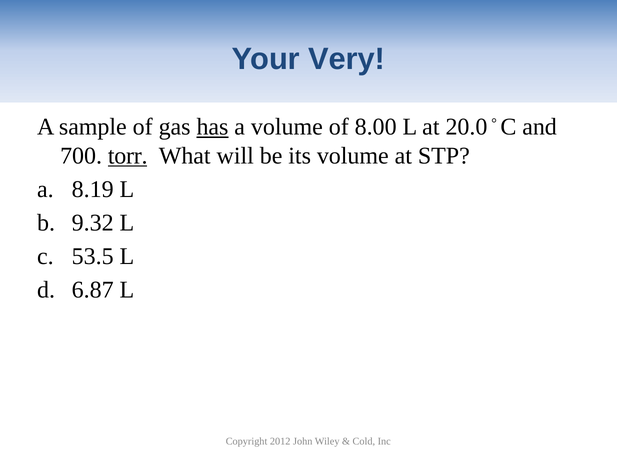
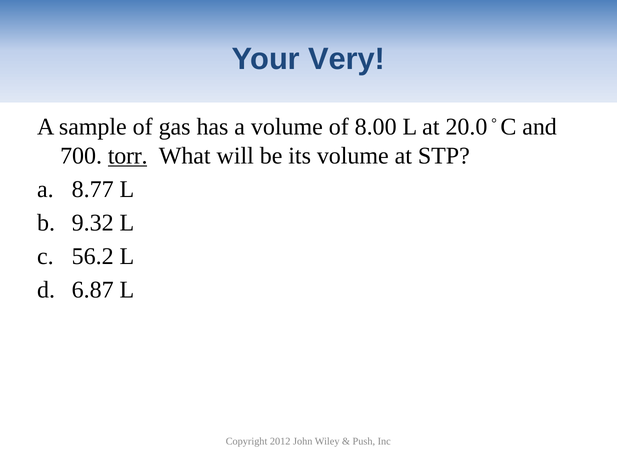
has underline: present -> none (212, 127)
8.19: 8.19 -> 8.77 (93, 190)
53.5: 53.5 -> 56.2 (93, 257)
Cold: Cold -> Push (364, 442)
